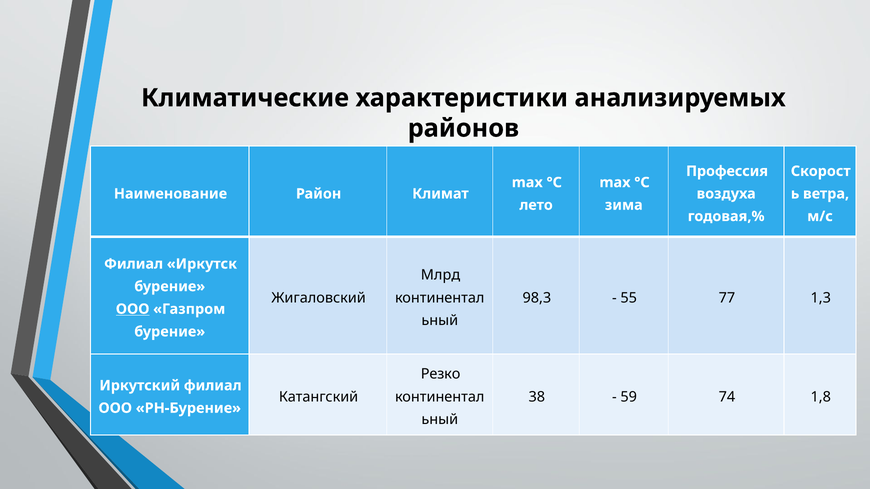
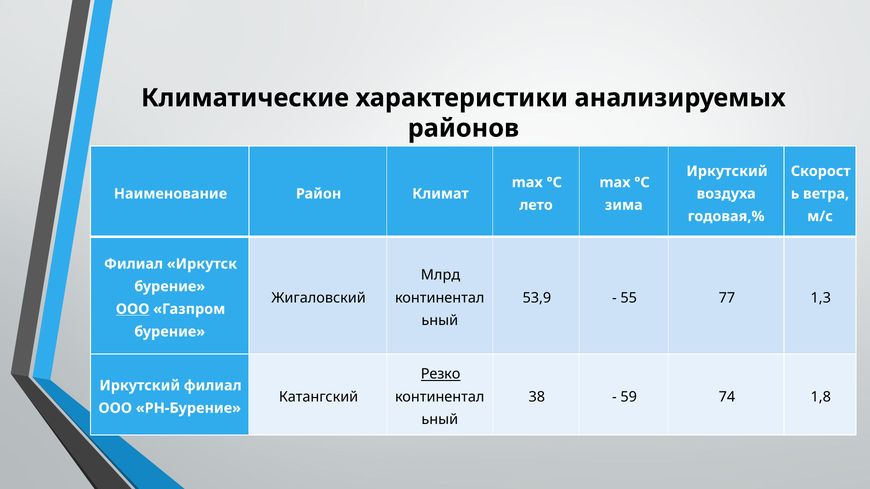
Профессия: Профессия -> Иркутский (727, 171)
98,3: 98,3 -> 53,9 (537, 298)
Резко underline: none -> present (441, 374)
